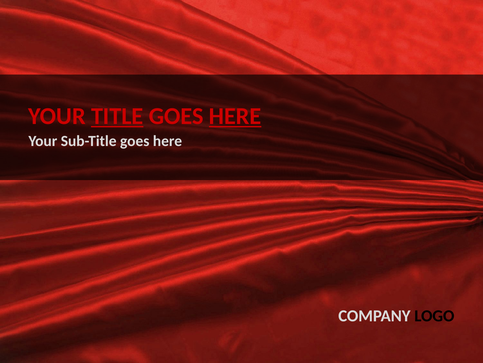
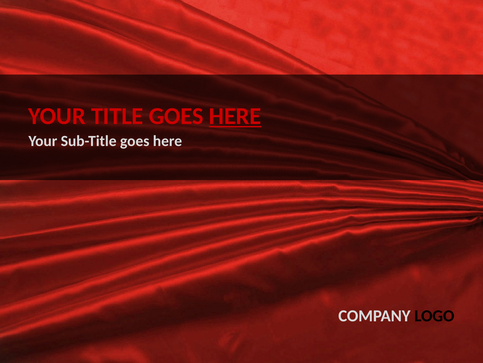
TITLE underline: present -> none (117, 116)
